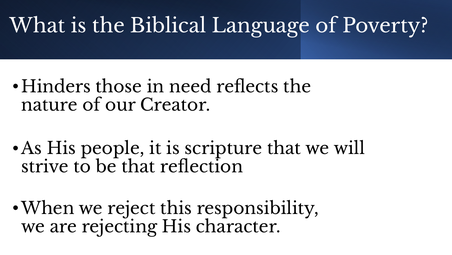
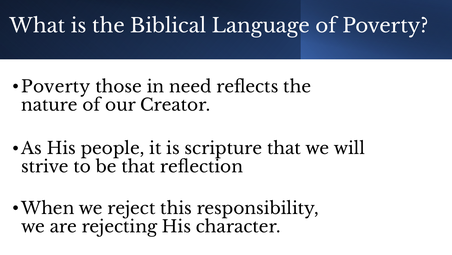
Hinders: Hinders -> Poverty (56, 87)
